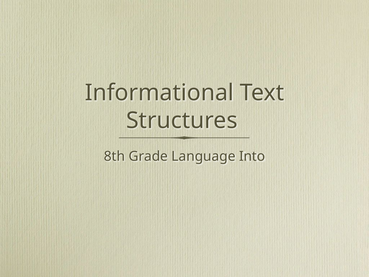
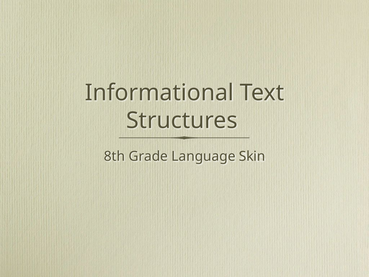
Into: Into -> Skin (252, 156)
